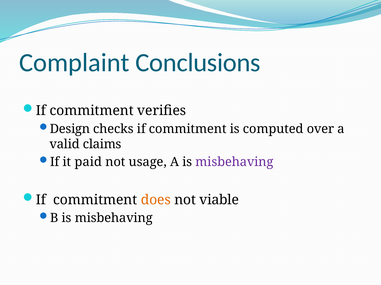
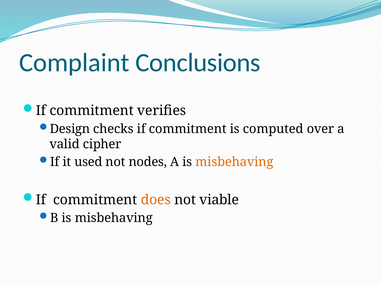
claims: claims -> cipher (102, 145)
paid: paid -> used (88, 162)
usage: usage -> nodes (148, 162)
misbehaving colour: purple -> orange (234, 162)
